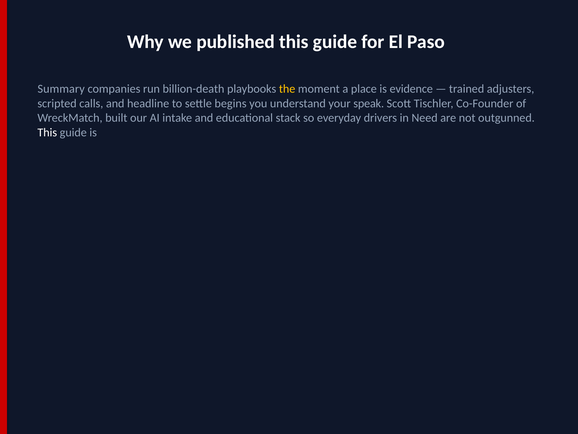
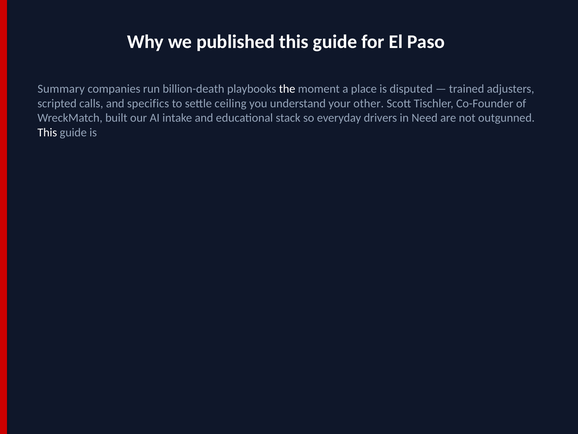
the colour: yellow -> white (287, 89)
evidence: evidence -> disputed (411, 89)
headline: headline -> specifics (148, 103)
begins: begins -> ceiling (231, 103)
speak: speak -> other (369, 103)
